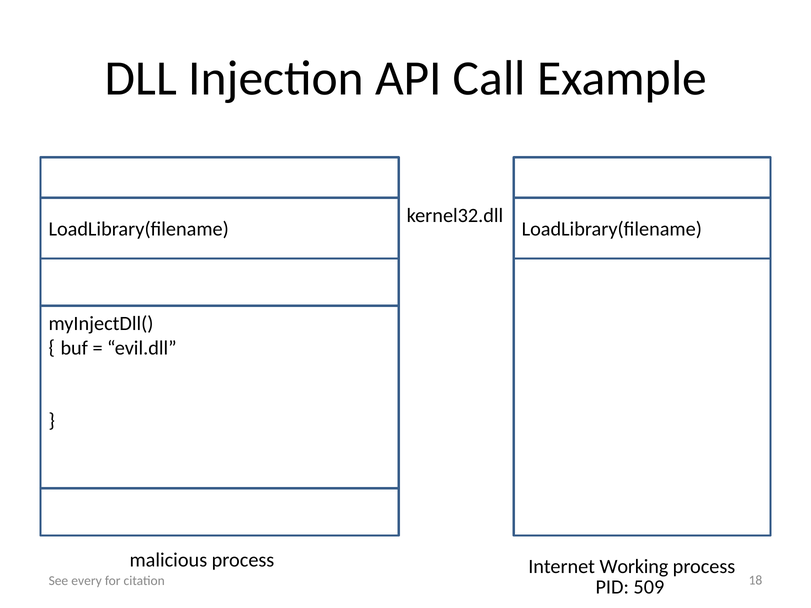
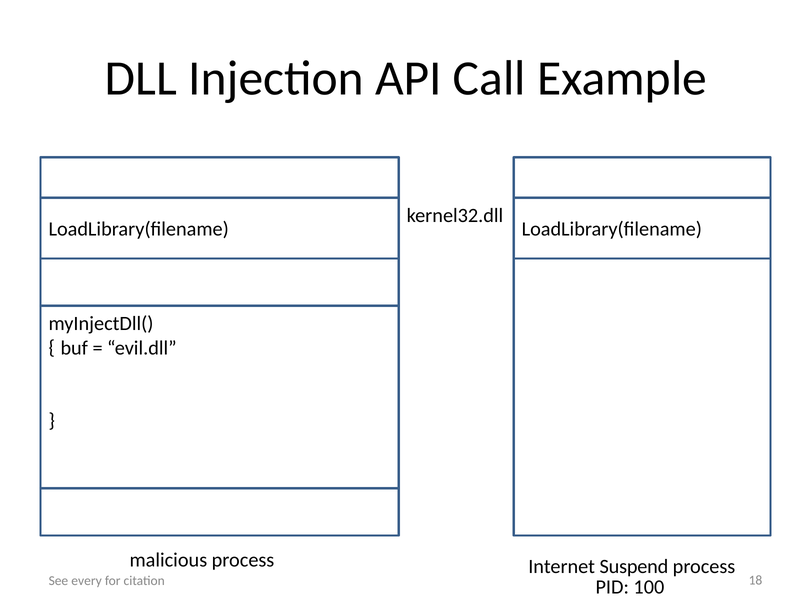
Working: Working -> Suspend (634, 567)
509: 509 -> 100 (649, 587)
